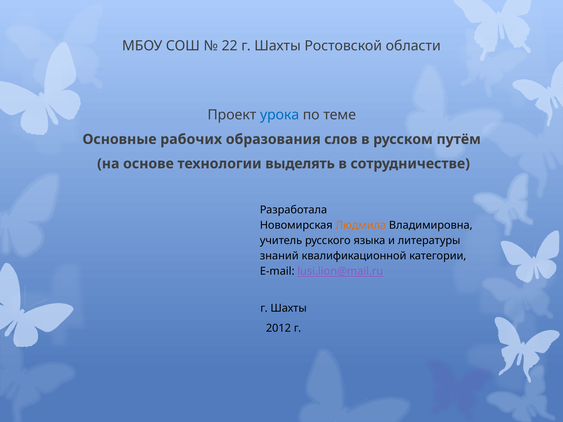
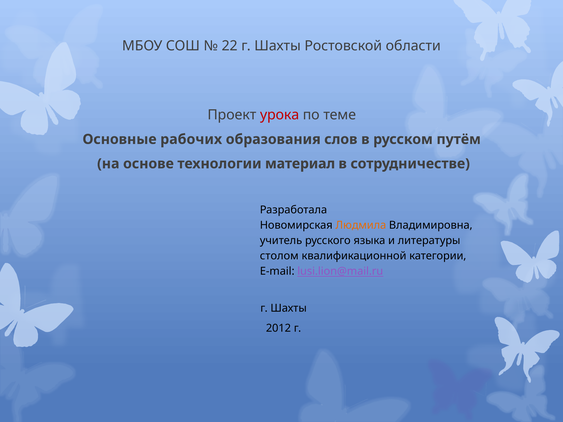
урока colour: blue -> red (280, 115)
выделять: выделять -> материал (300, 164)
знаний: знаний -> столом (279, 256)
